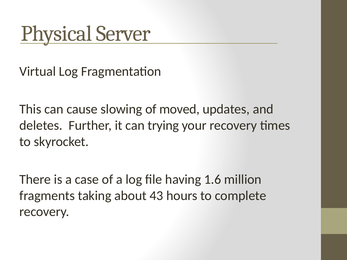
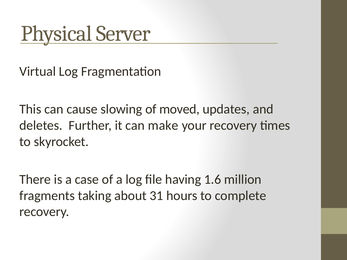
trying: trying -> make (163, 126)
43: 43 -> 31 (156, 196)
